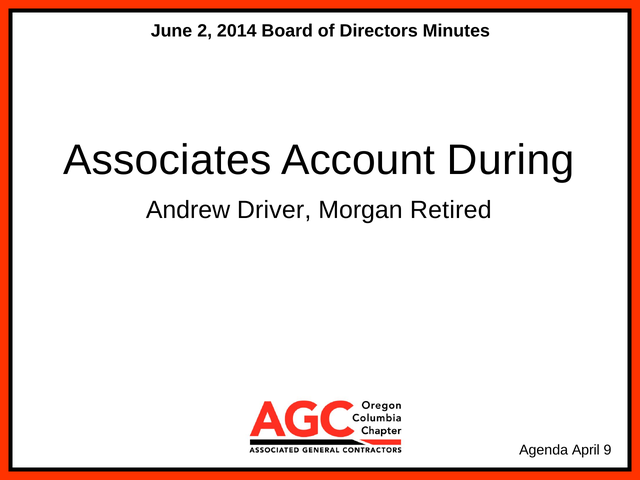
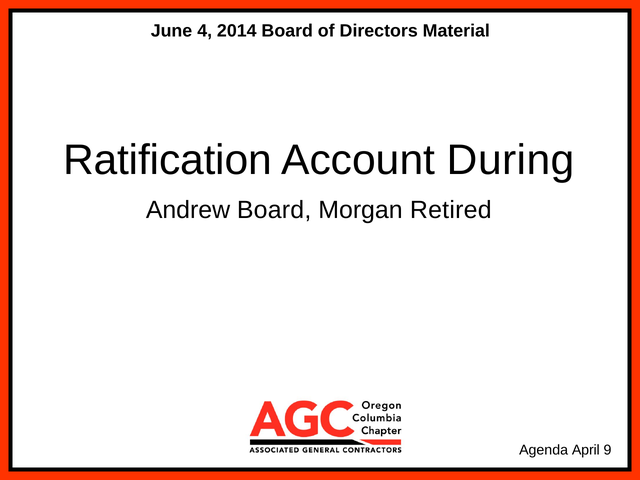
2: 2 -> 4 (205, 31)
Minutes: Minutes -> Material (456, 31)
Associates: Associates -> Ratification (167, 160)
Andrew Driver: Driver -> Board (274, 210)
